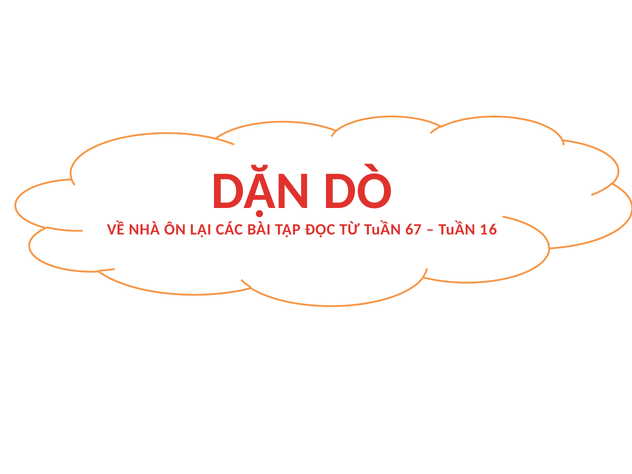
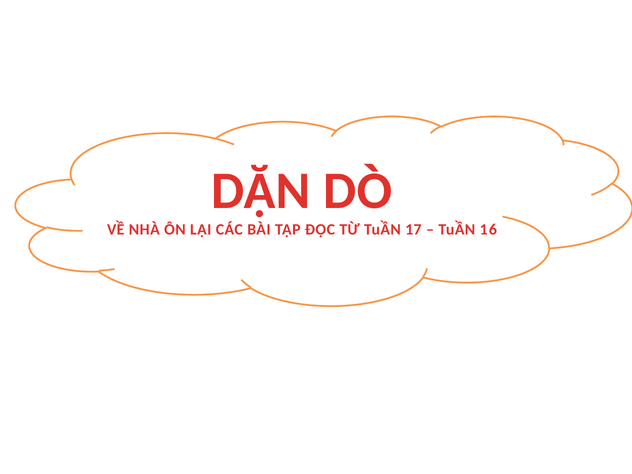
67: 67 -> 17 (413, 229)
